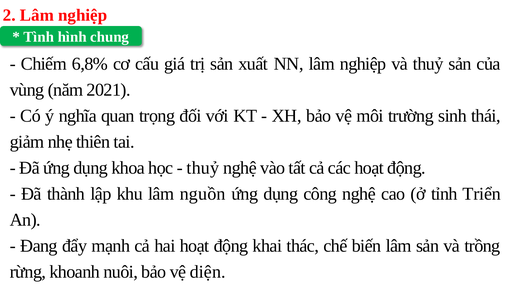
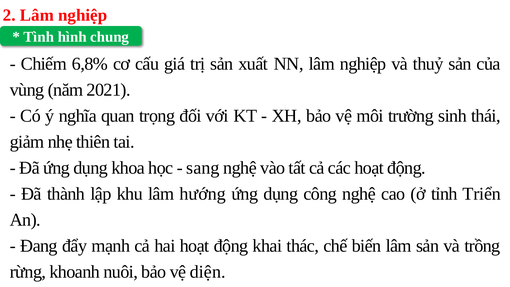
thuỷ: thuỷ -> sang (203, 168)
nguồn: nguồn -> hướng (203, 194)
